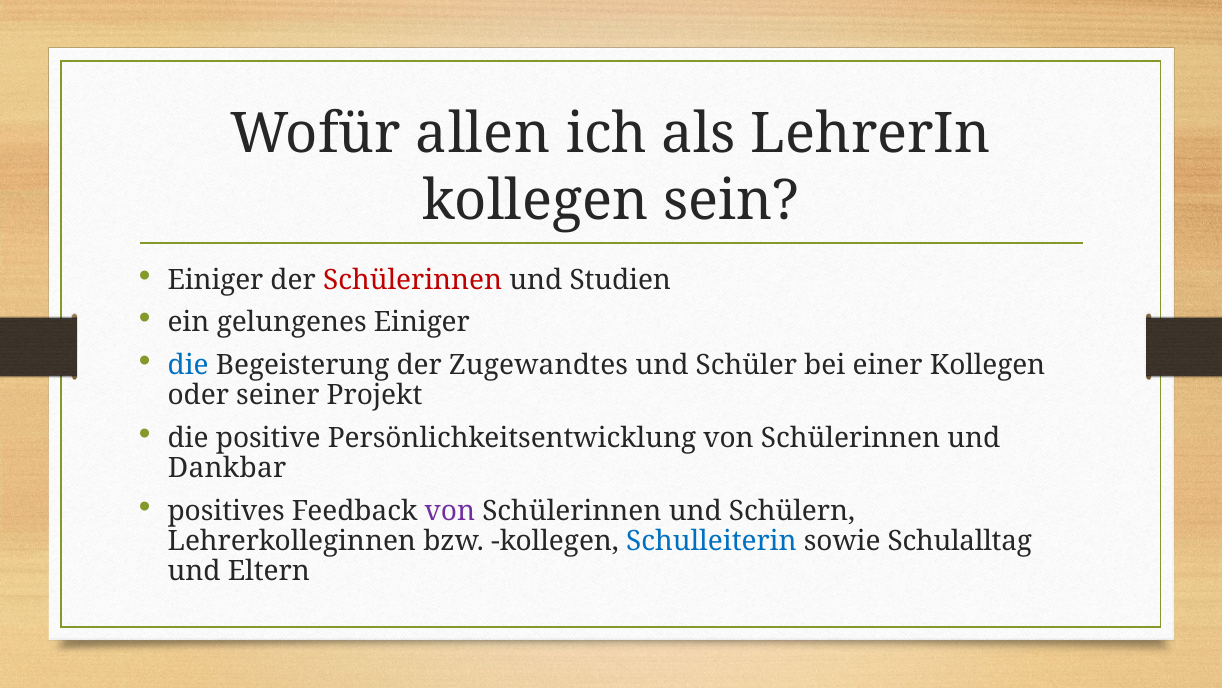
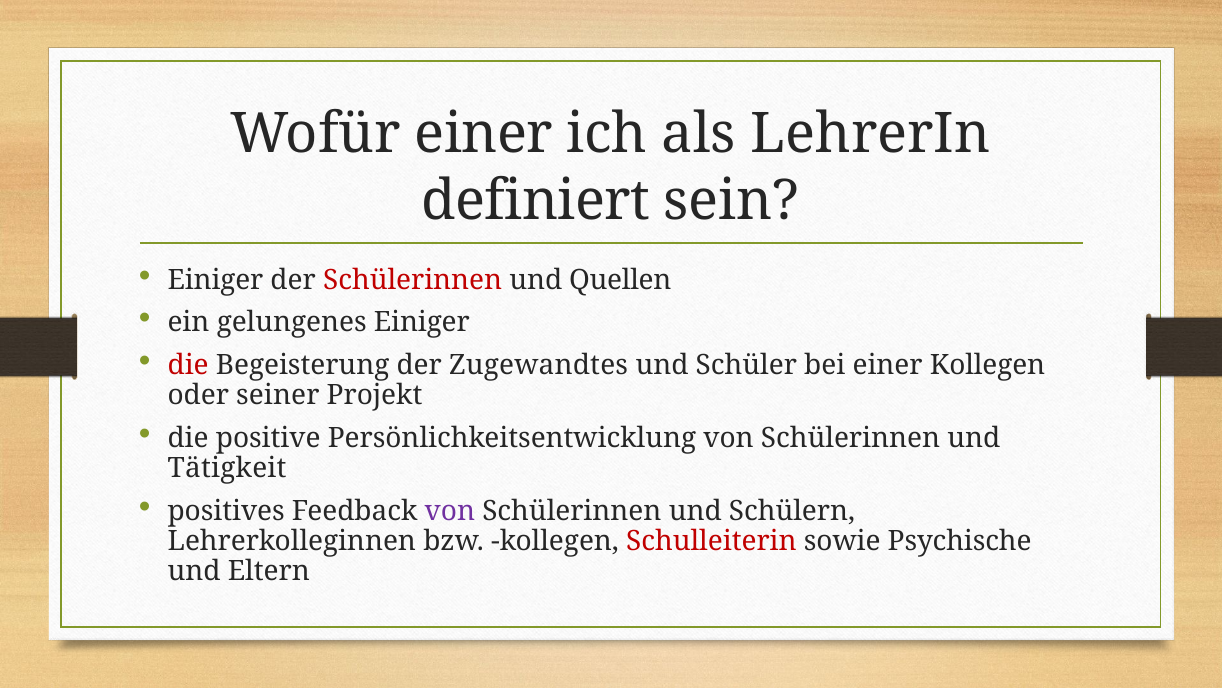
Wofür allen: allen -> einer (484, 134)
kollegen: kollegen -> definiert (536, 201)
Studien: Studien -> Quellen (620, 280)
die colour: blue -> red (188, 365)
Dankbar: Dankbar -> Tätigkeit (227, 468)
Schulleiterin colour: blue -> red (711, 541)
Schulalltag: Schulalltag -> Psychische (960, 541)
